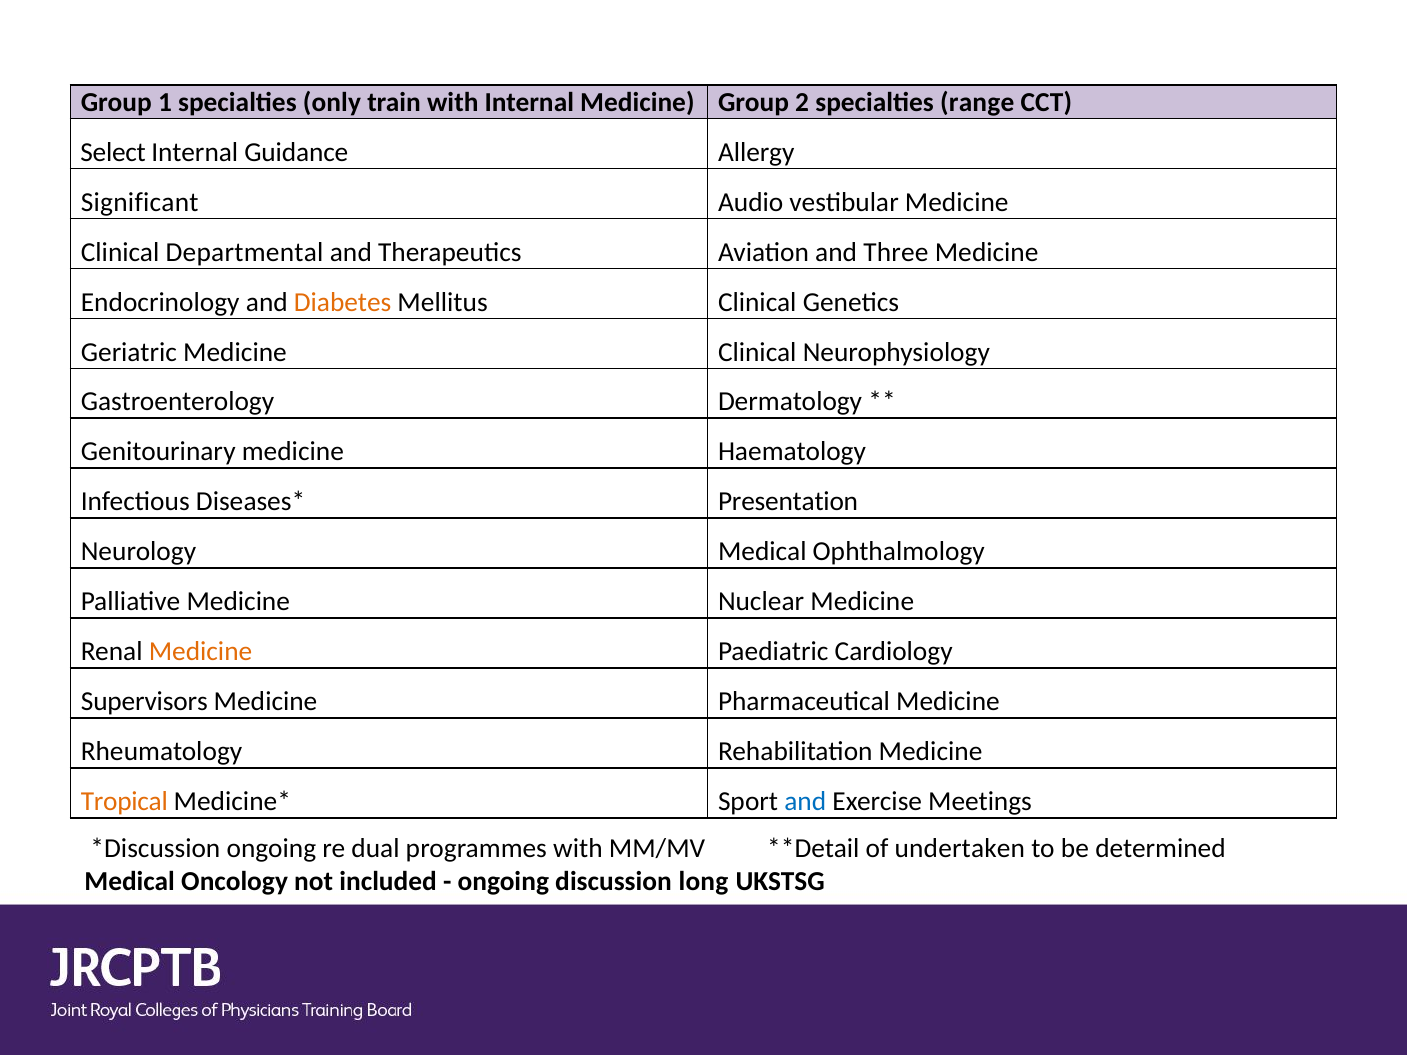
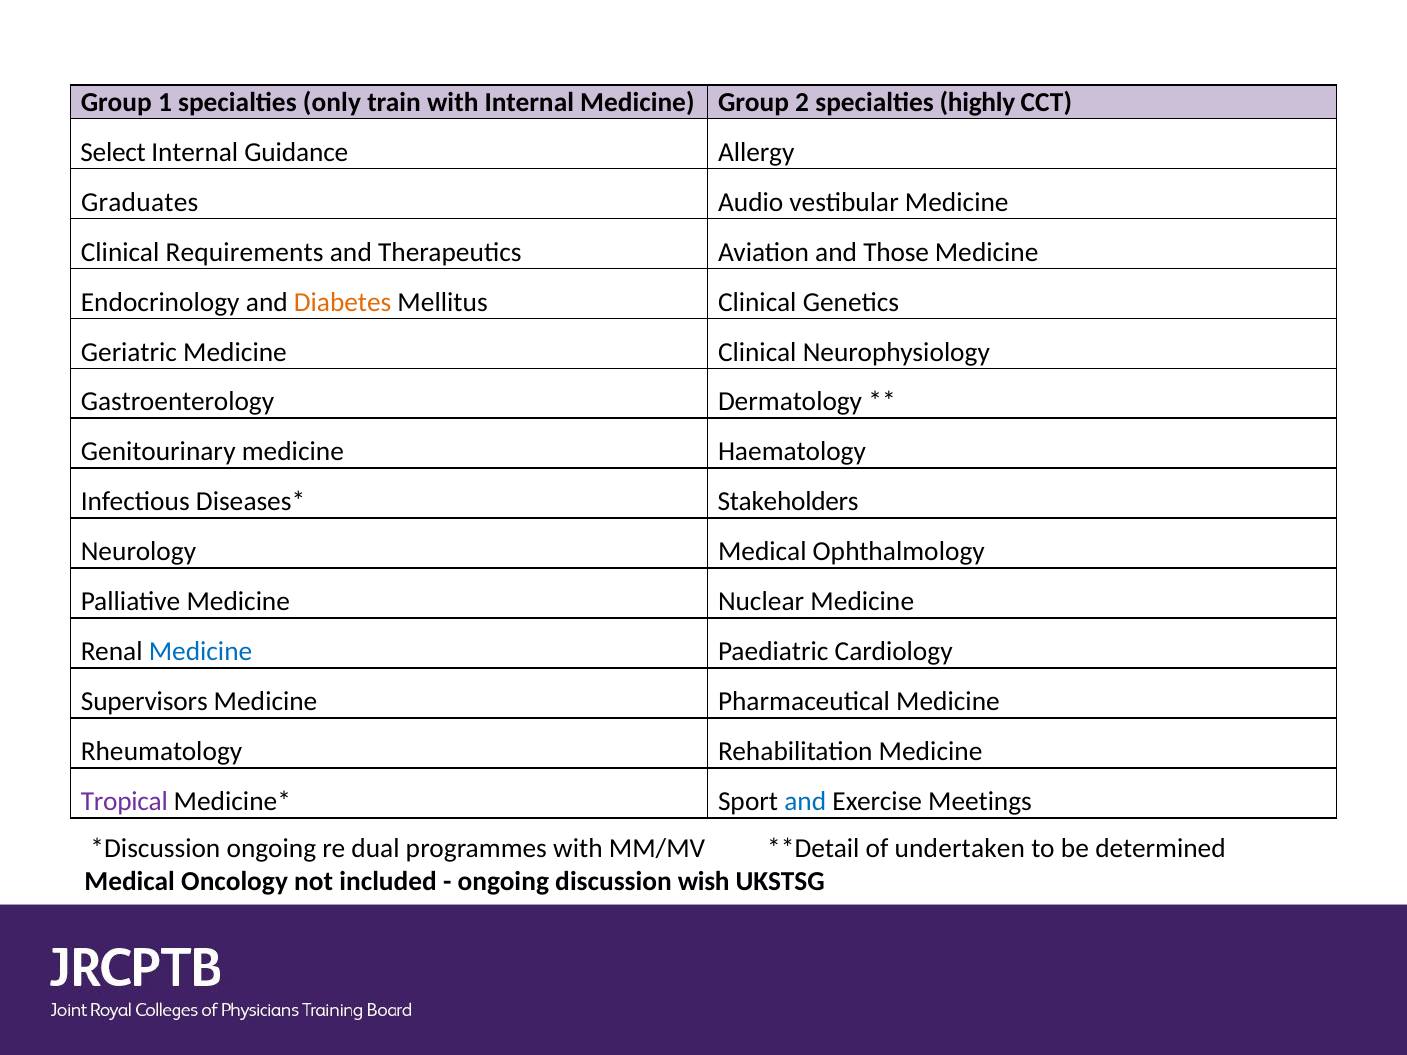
range: range -> highly (977, 102)
Significant: Significant -> Graduates (140, 202)
Departmental: Departmental -> Requirements (245, 252)
Three: Three -> Those (896, 252)
Presentation: Presentation -> Stakeholders (788, 502)
Medicine colour: orange -> blue (201, 652)
Tropical colour: orange -> purple (124, 802)
long: long -> wish (704, 881)
